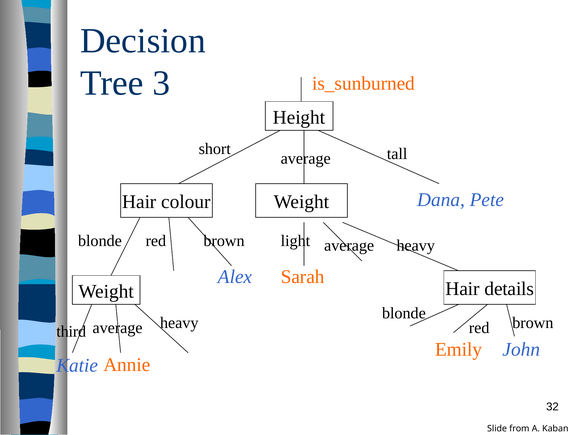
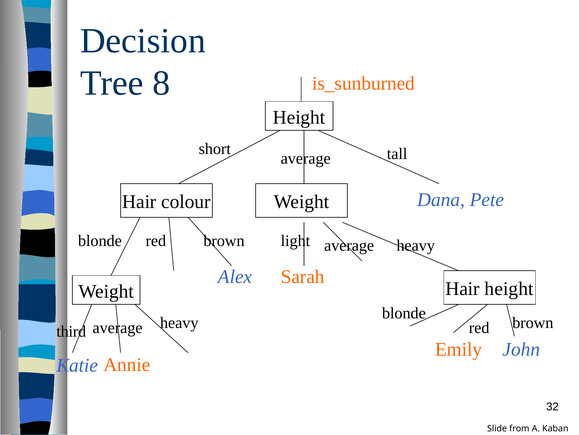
3: 3 -> 8 (161, 83)
Hair details: details -> height (509, 288)
